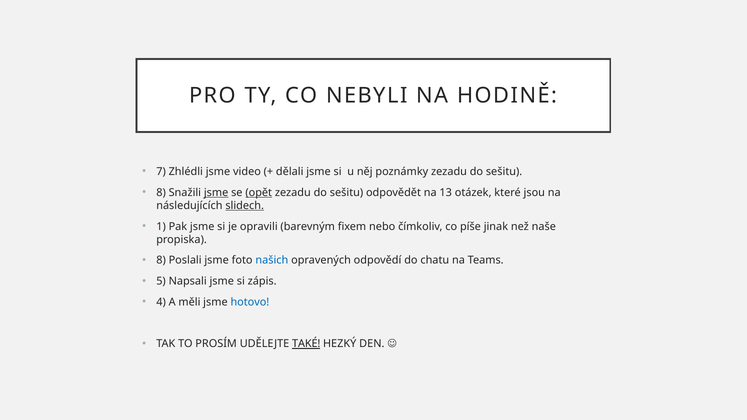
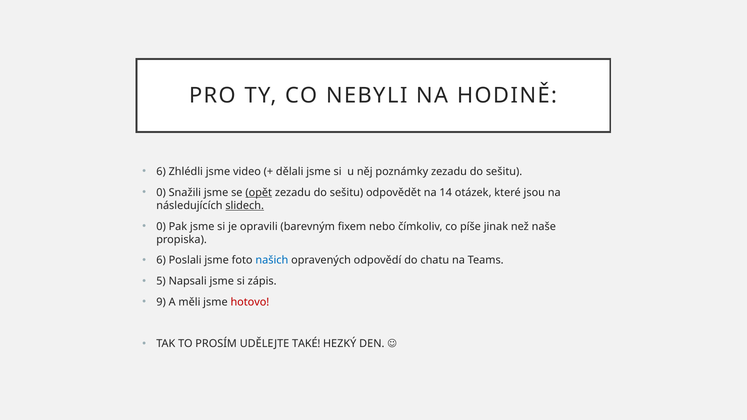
7: 7 -> 6 (161, 172)
8: 8 -> 0 (161, 193)
jsme underline: present -> none (216, 193)
13: 13 -> 14 (446, 193)
1: 1 -> 0 (161, 227)
8: 8 -> 6 (161, 260)
4: 4 -> 9 (161, 302)
hotovo colour: blue -> red (250, 302)
TAKÉ underline: present -> none (306, 344)
